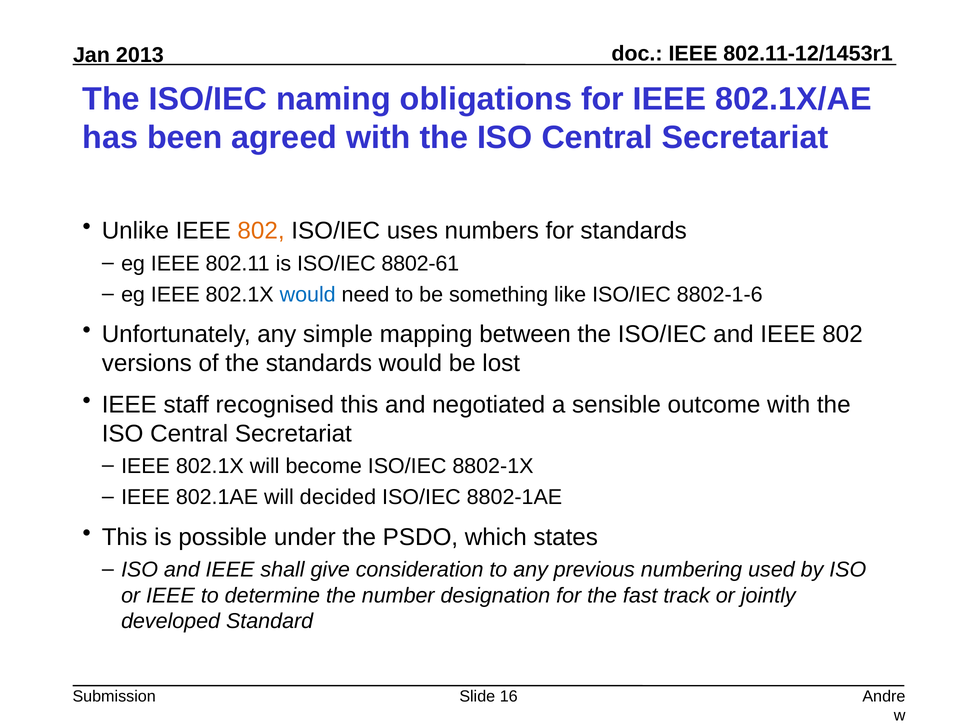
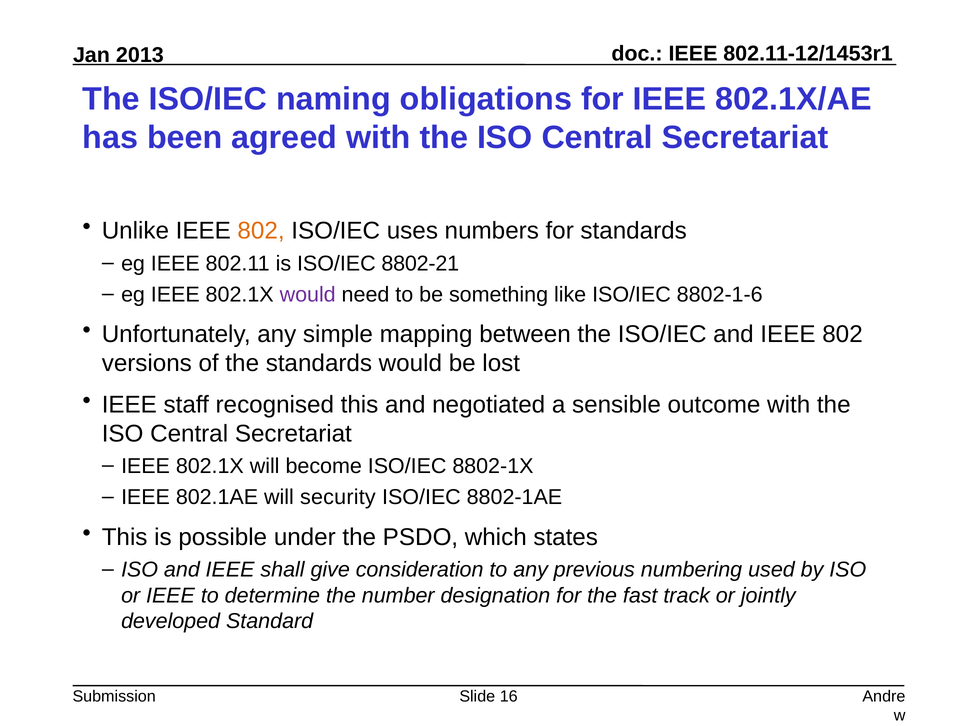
8802-61: 8802-61 -> 8802-21 (420, 264)
would colour: blue -> purple (308, 295)
decided: decided -> security (338, 498)
